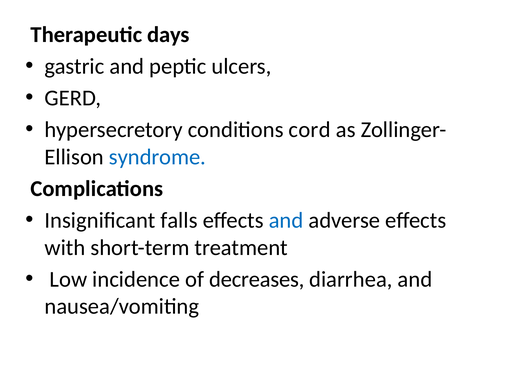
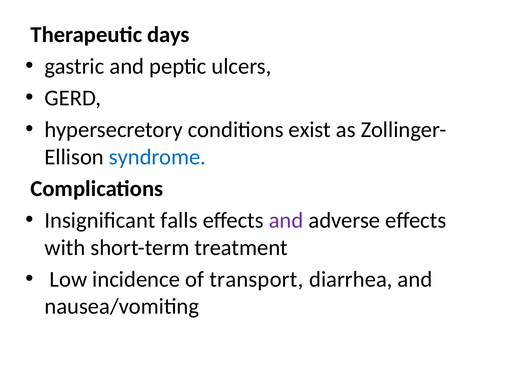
cord: cord -> exist (310, 130)
and colour: blue -> purple (286, 220)
decreases: decreases -> transport (256, 279)
